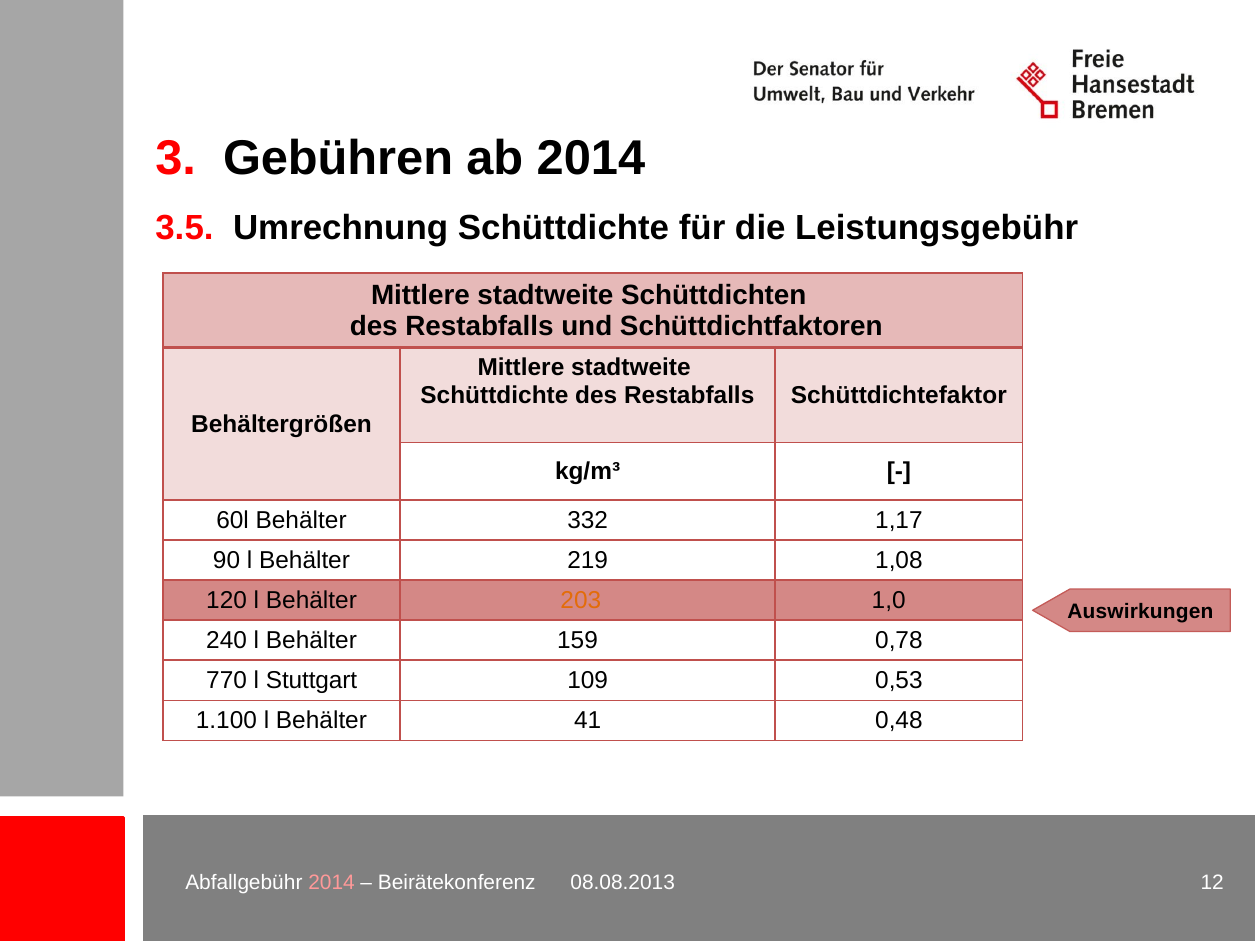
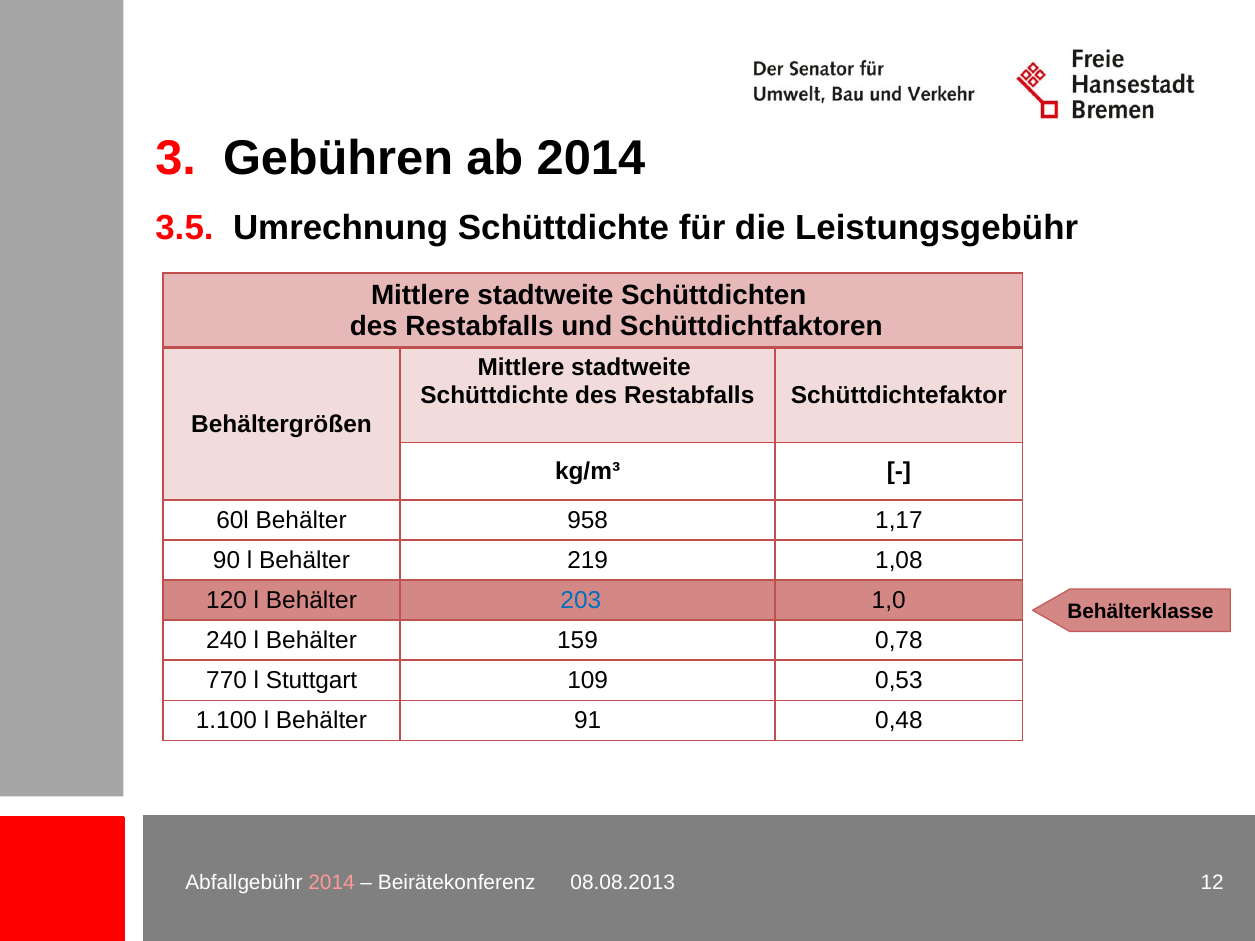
332: 332 -> 958 (588, 521)
203 colour: orange -> blue (581, 601)
Auswirkungen: Auswirkungen -> Behälterklasse (1141, 612)
41: 41 -> 91 (588, 721)
